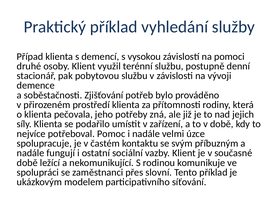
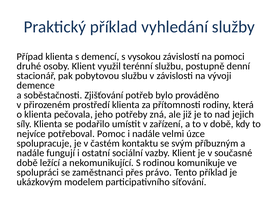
slovní: slovní -> právo (159, 173)
